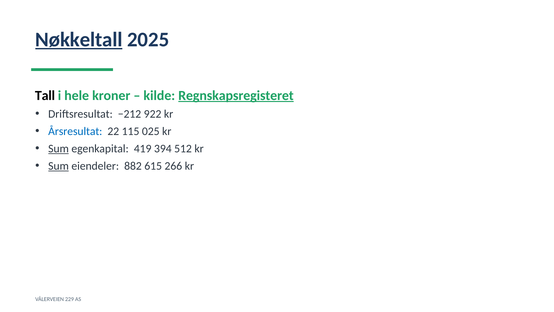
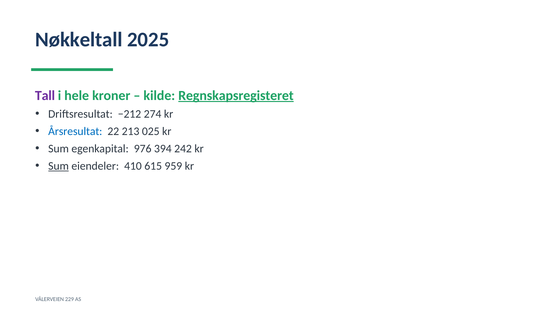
Nøkkeltall underline: present -> none (79, 40)
Tall colour: black -> purple (45, 95)
922: 922 -> 274 (153, 114)
115: 115 -> 213 (131, 131)
Sum underline: present -> none (59, 149)
419: 419 -> 976 (143, 149)
512: 512 -> 242 (183, 149)
882: 882 -> 410 (133, 166)
266: 266 -> 959 (173, 166)
